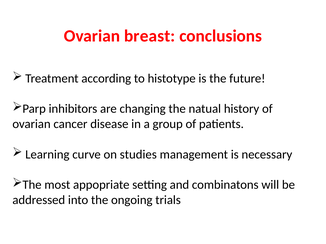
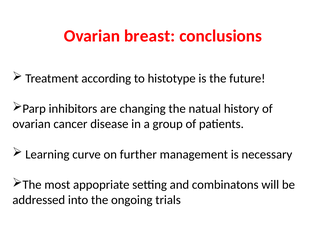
studies: studies -> further (138, 155)
